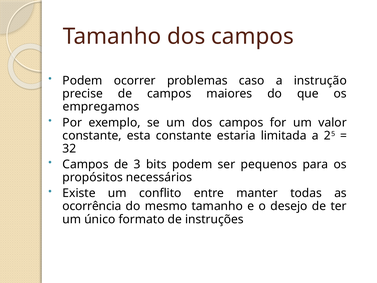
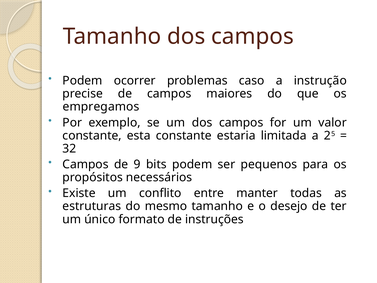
3: 3 -> 9 (137, 164)
ocorrência: ocorrência -> estruturas (92, 206)
